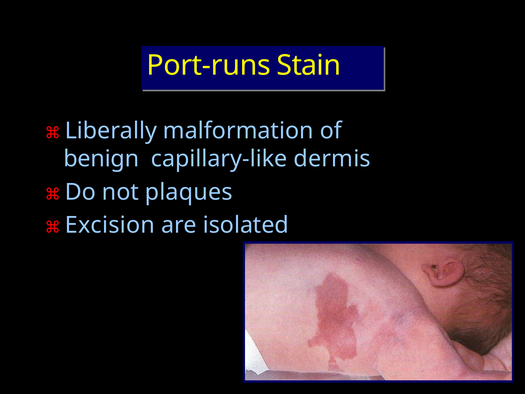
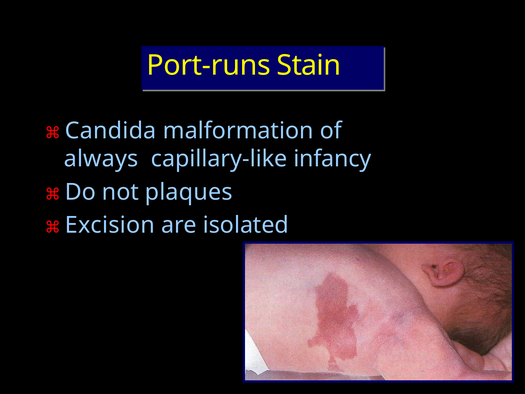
Liberally: Liberally -> Candida (111, 131)
benign: benign -> always (101, 159)
dermis: dermis -> infancy (332, 159)
